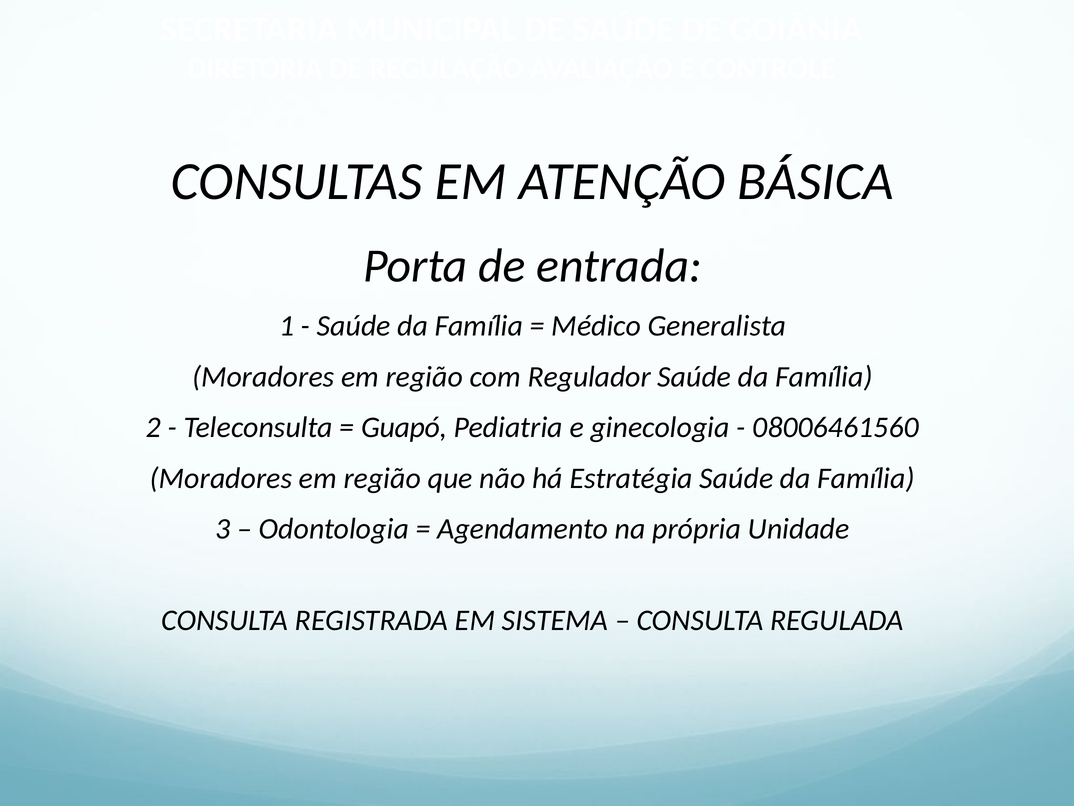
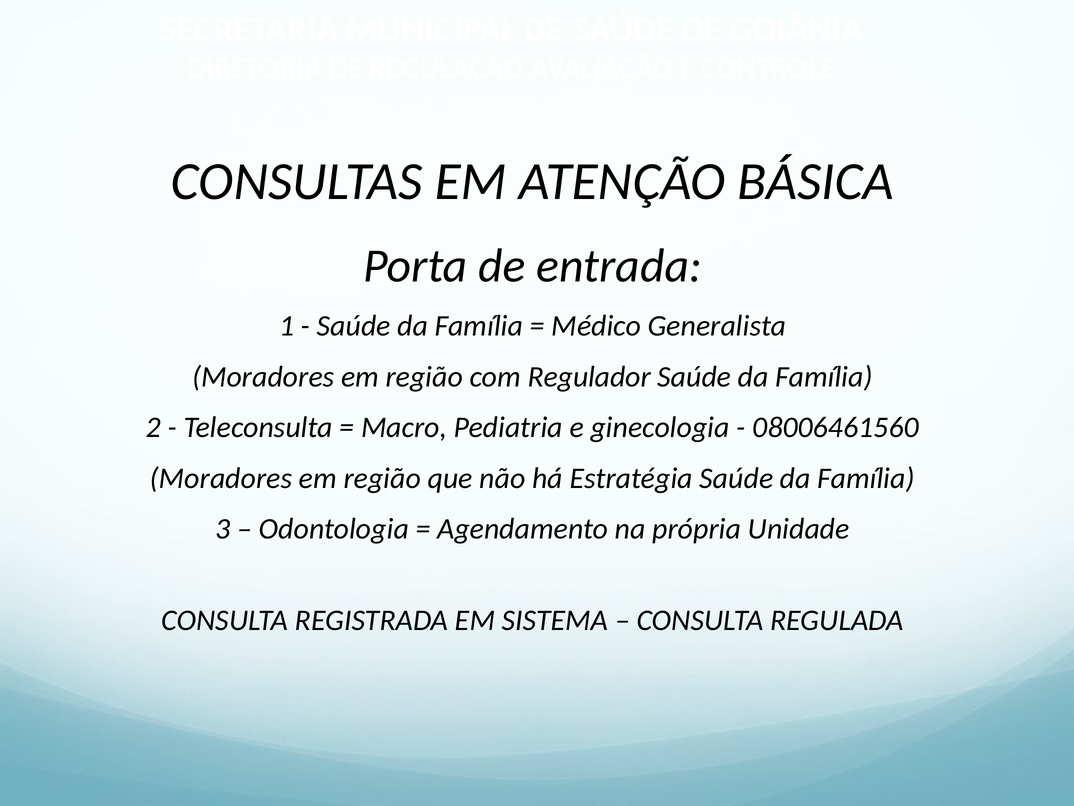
Guapó: Guapó -> Macro (404, 427)
